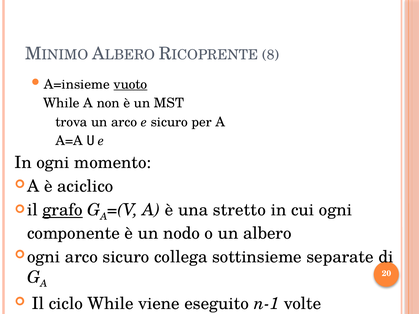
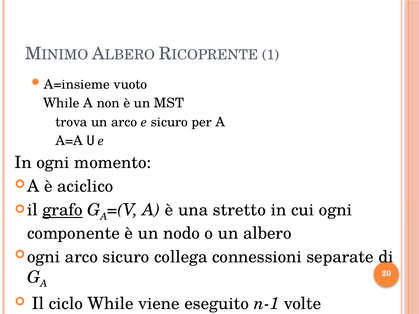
8: 8 -> 1 (271, 55)
vuoto underline: present -> none (130, 84)
sottinsieme: sottinsieme -> connessioni (257, 257)
